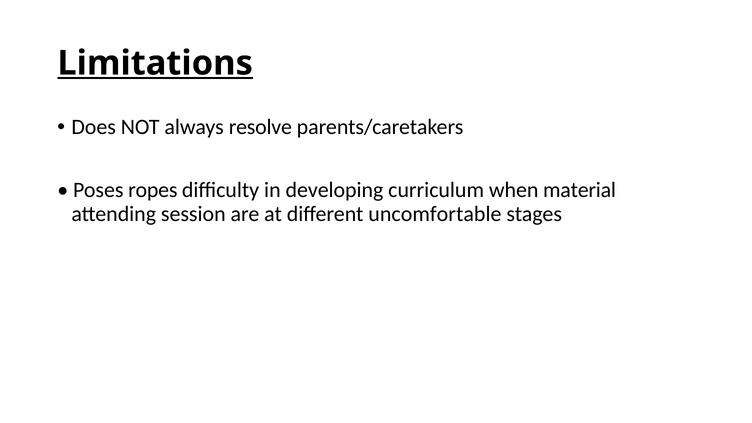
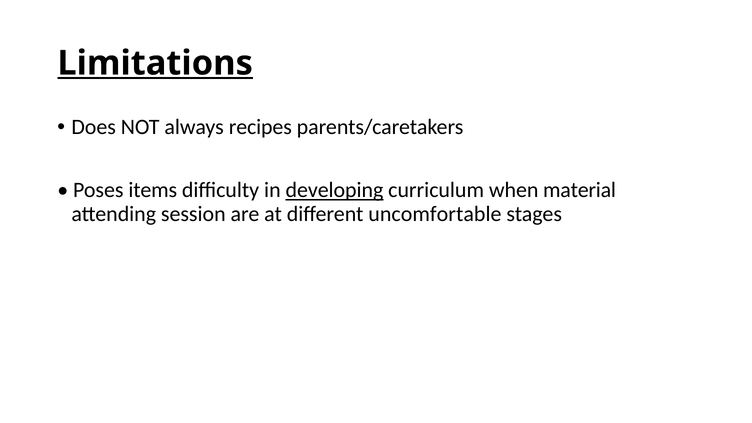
resolve: resolve -> recipes (260, 127)
ropes: ropes -> items (153, 190)
developing underline: none -> present (334, 190)
